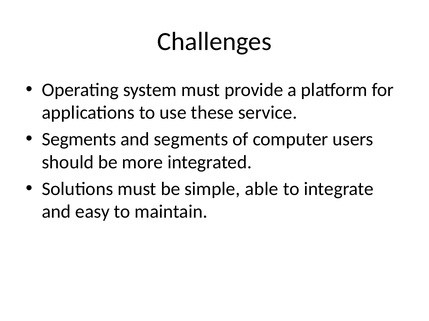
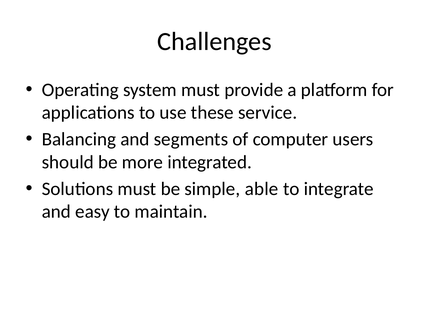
Segments: Segments -> Balancing (79, 140)
